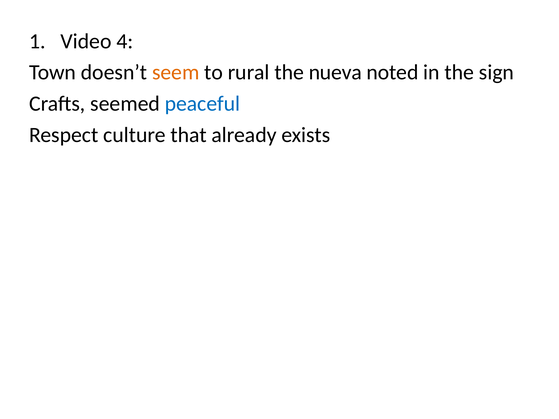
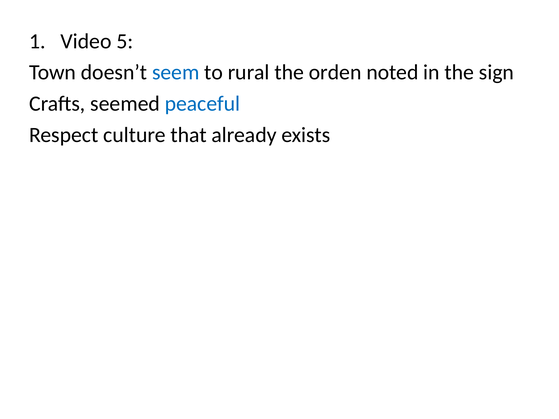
4: 4 -> 5 (125, 41)
seem colour: orange -> blue (176, 73)
nueva: nueva -> orden (335, 73)
